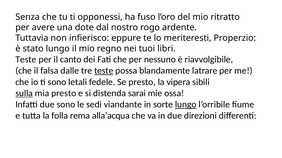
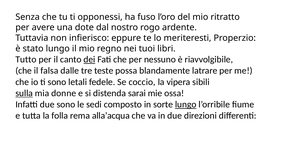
Teste: Teste -> Tutto (26, 60)
dei underline: none -> present (89, 60)
teste underline: present -> none (104, 71)
Se presto: presto -> coccio (142, 82)
mia presto: presto -> donne (64, 94)
viandante: viandante -> composto (123, 105)
